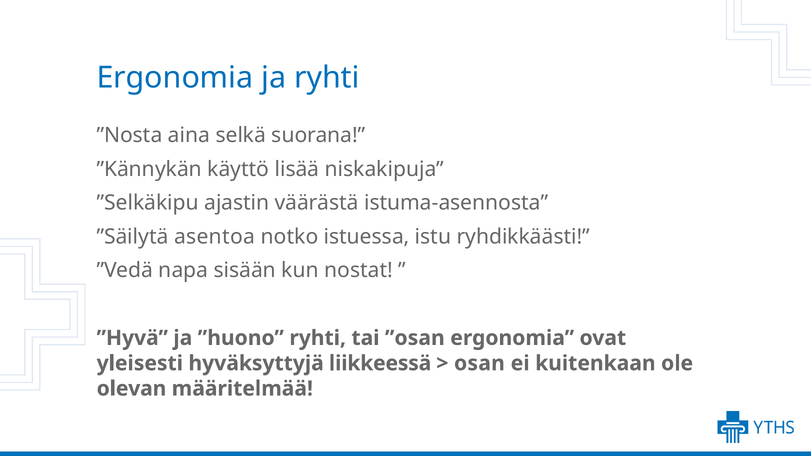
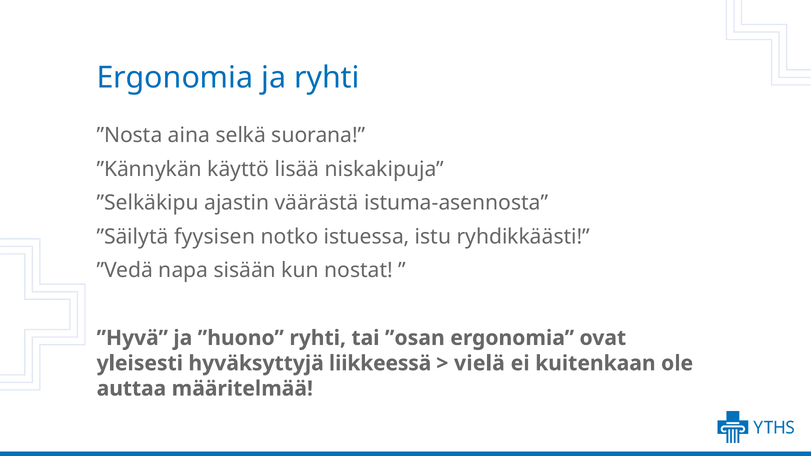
asentoa: asentoa -> fyysisen (215, 237)
osan: osan -> vielä (479, 363)
olevan: olevan -> auttaa (131, 389)
